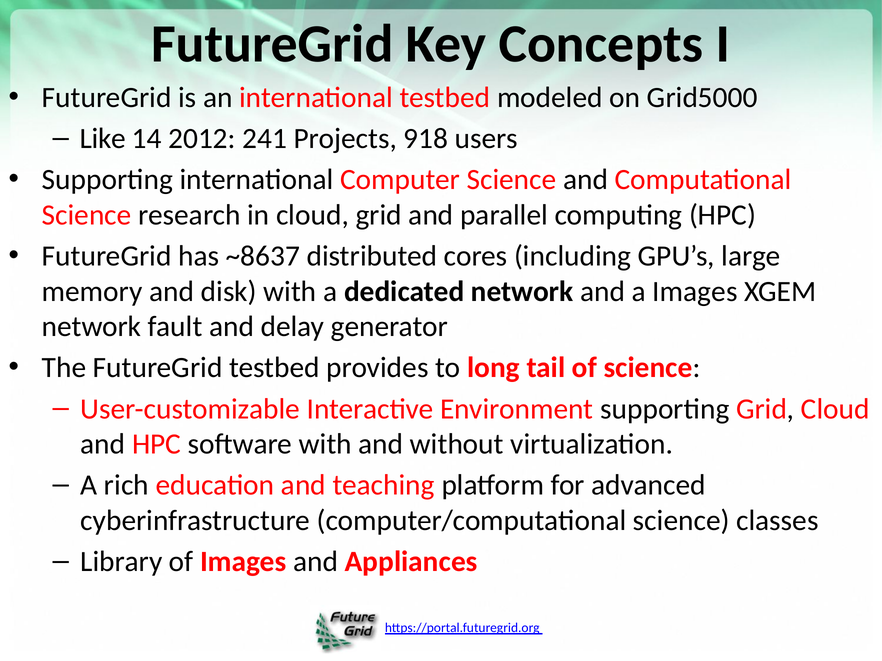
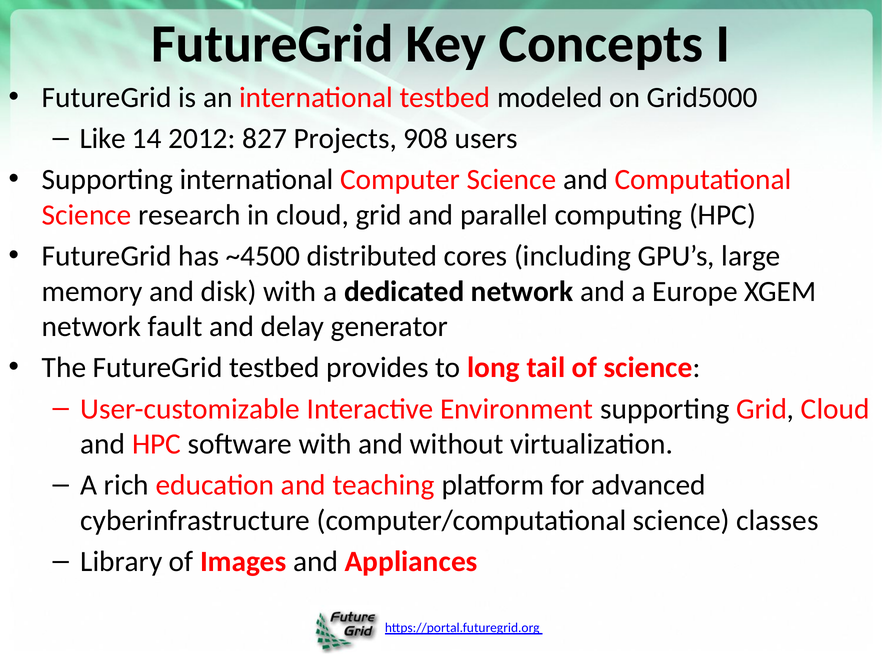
241: 241 -> 827 (265, 139)
918: 918 -> 908 (426, 139)
~8637: ~8637 -> ~4500 (263, 256)
a Images: Images -> Europe (695, 292)
